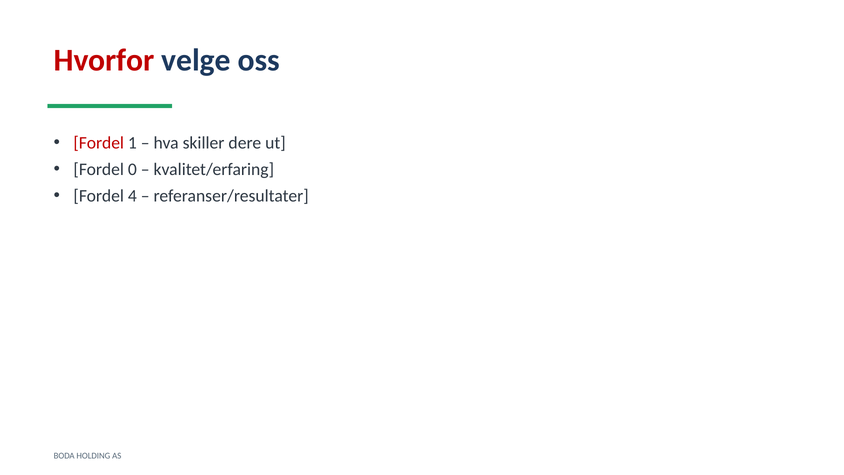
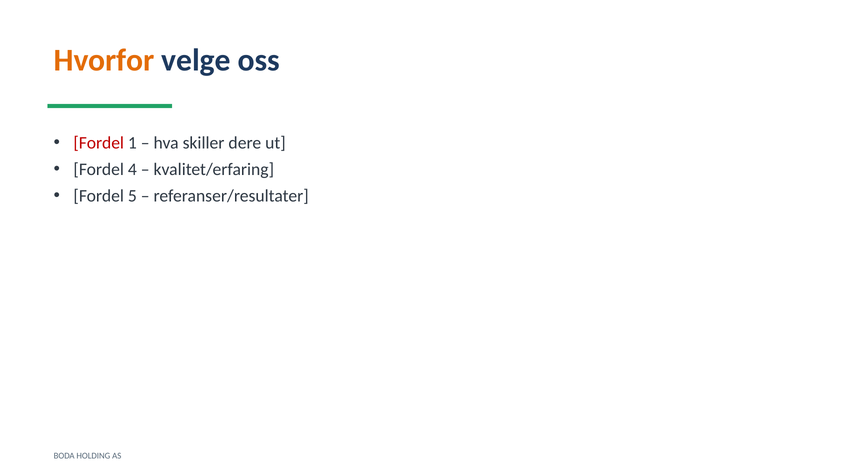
Hvorfor colour: red -> orange (104, 60)
0: 0 -> 4 (132, 169)
4: 4 -> 5 (132, 196)
